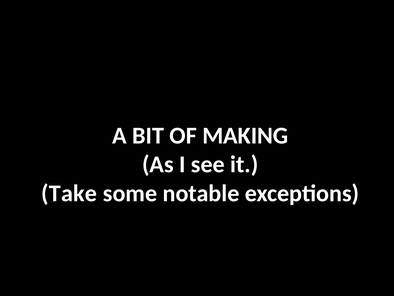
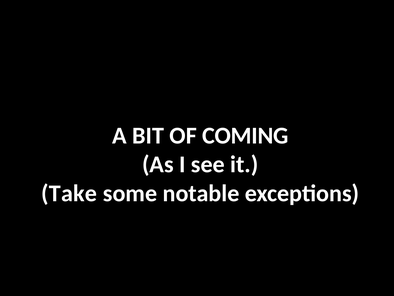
MAKING: MAKING -> COMING (245, 135)
